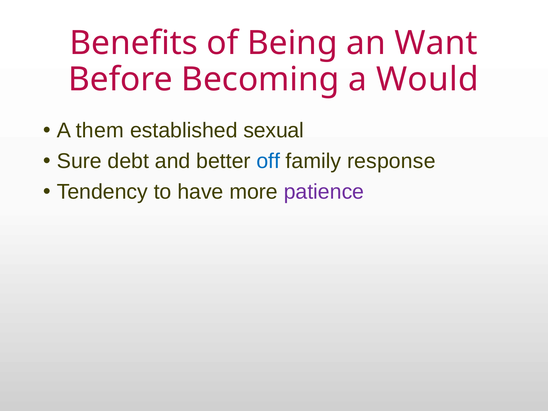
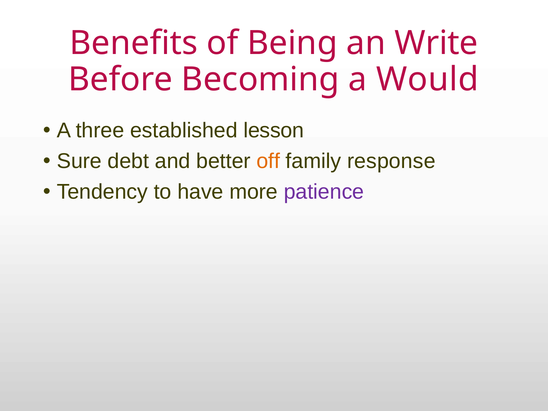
Want: Want -> Write (436, 43)
them: them -> three (100, 131)
sexual: sexual -> lesson (274, 131)
off colour: blue -> orange (268, 161)
